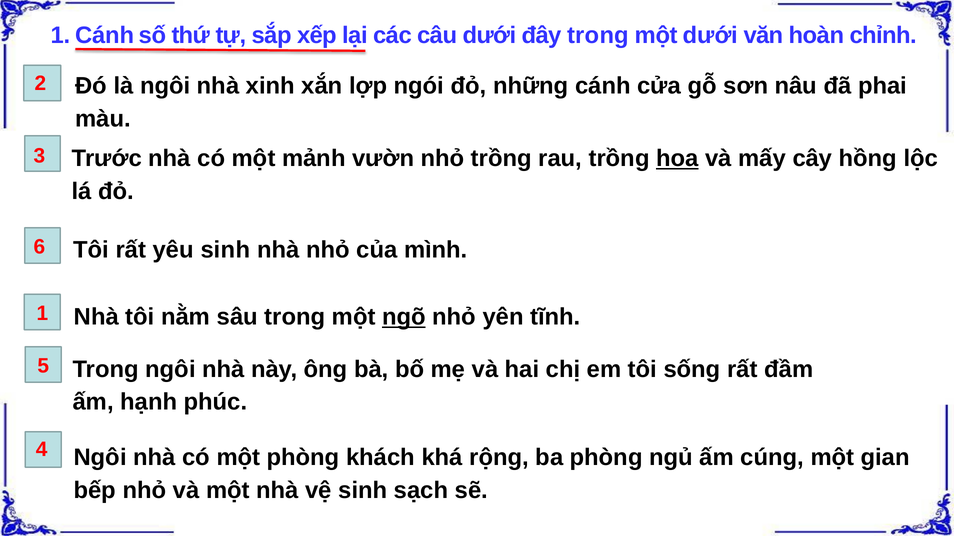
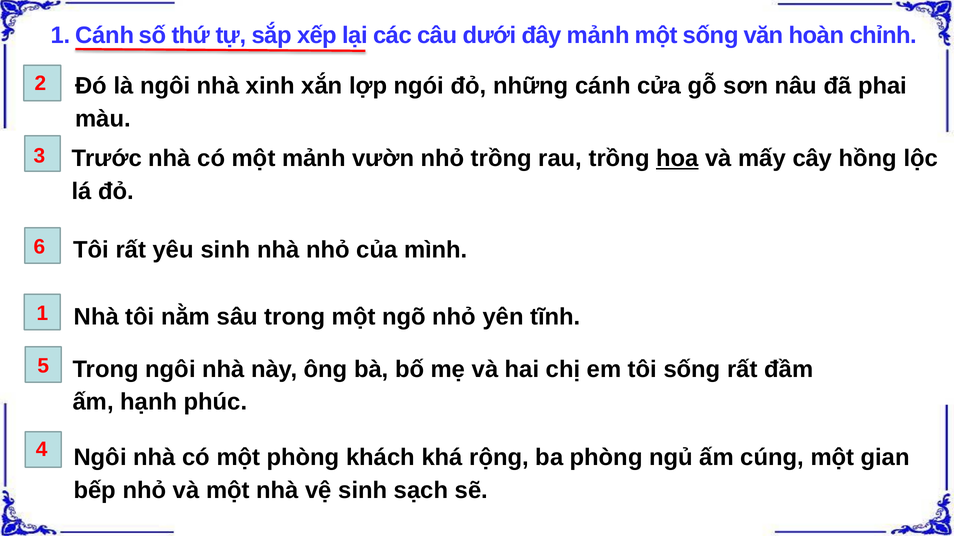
đây trong: trong -> mảnh (598, 35)
một dưới: dưới -> sống (711, 35)
ngõ underline: present -> none (404, 317)
